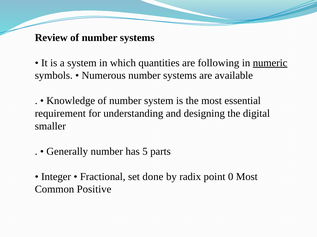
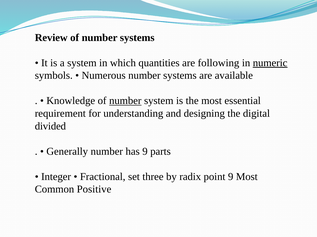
number underline: none -> present (125, 101)
smaller: smaller -> divided (50, 126)
has 5: 5 -> 9 (145, 152)
done: done -> three (153, 177)
point 0: 0 -> 9 (231, 177)
